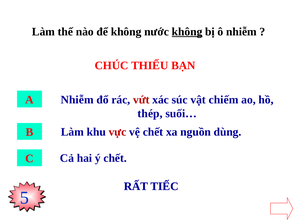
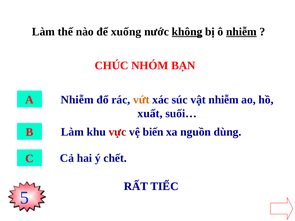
để không: không -> xuống (126, 32)
nhiễm underline: none -> present (241, 32)
THIẾU: THIẾU -> NHÓM (150, 66)
vứt colour: red -> orange (141, 100)
vật chiếm: chiếm -> nhiễm (224, 100)
thép: thép -> xuất (150, 114)
vệ chết: chết -> biến (153, 132)
